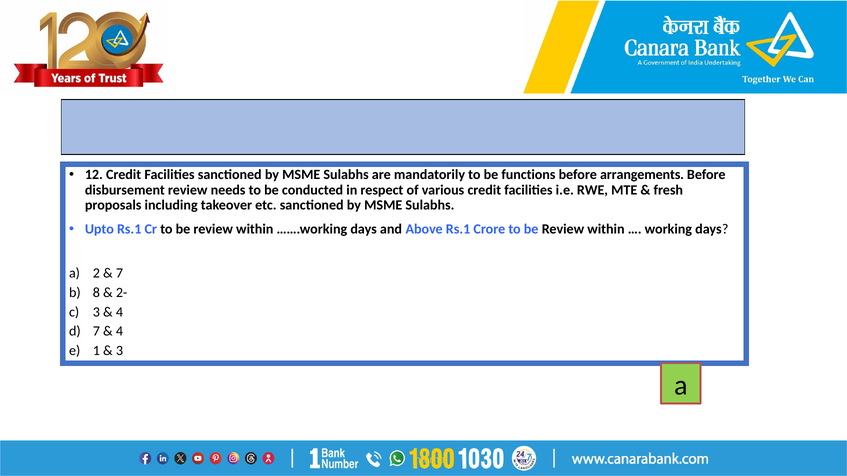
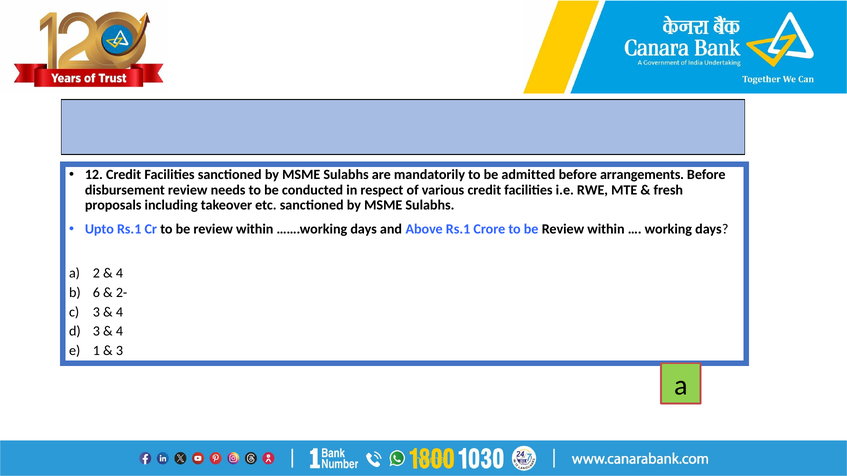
functions: functions -> admitted (528, 175)
7: 7 -> 4 (119, 273)
8: 8 -> 6 (96, 293)
7: 7 -> 3 (96, 332)
